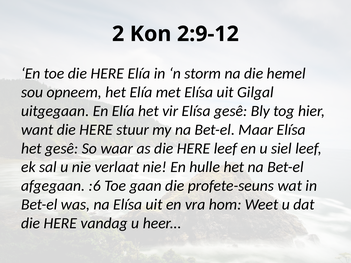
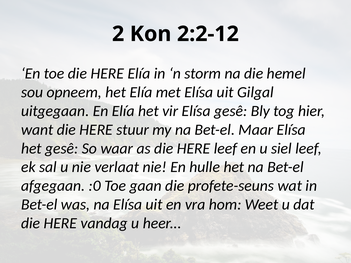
2:9-12: 2:9-12 -> 2:2-12 (208, 34)
:6: :6 -> :0 (95, 186)
